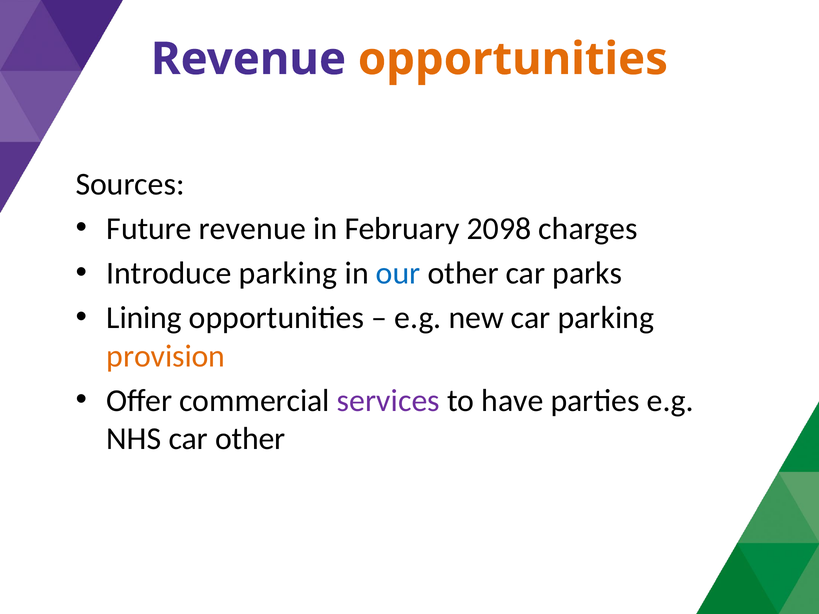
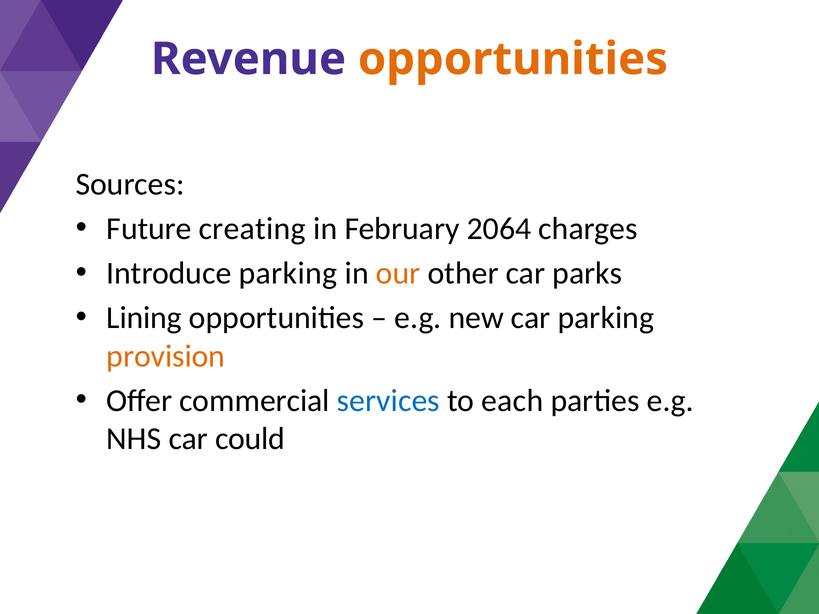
Future revenue: revenue -> creating (252, 229)
2098: 2098 -> 2064 (499, 229)
our colour: blue -> orange (398, 273)
services colour: purple -> blue (388, 401)
have: have -> each (512, 401)
car other: other -> could (250, 439)
